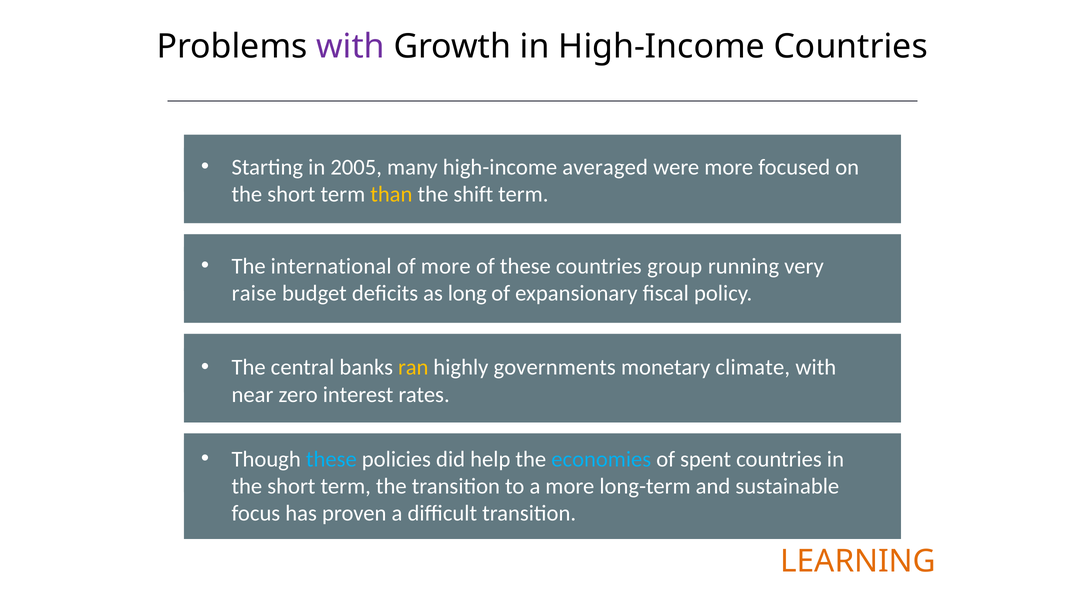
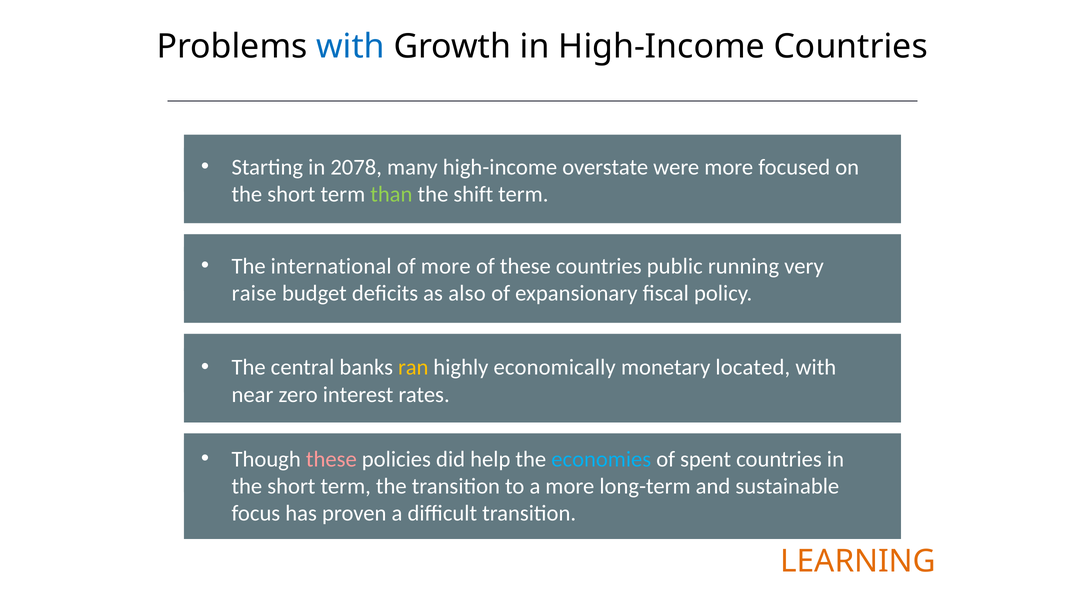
with colour: purple -> blue (350, 47)
2005: 2005 -> 2078 (356, 167)
high-income averaged: averaged -> overstate (605, 167)
than colour: yellow -> light green (391, 194)
group: group -> public (675, 266)
long: long -> also (467, 293)
governments: governments -> economically (555, 368)
climate: climate -> located (753, 368)
these colour: light blue -> pink (331, 459)
